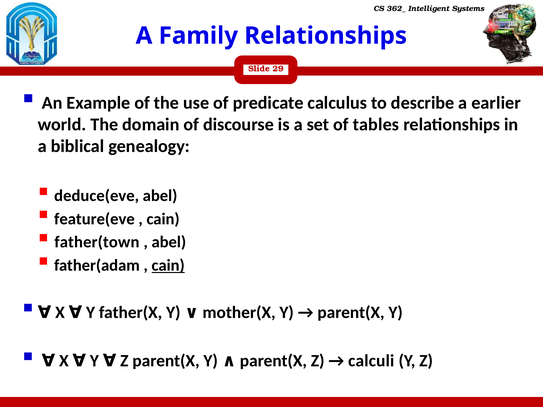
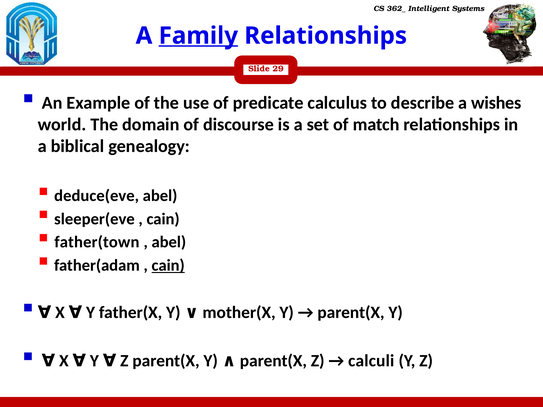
Family underline: none -> present (198, 36)
earlier: earlier -> wishes (496, 103)
tables: tables -> match (376, 125)
feature(eve: feature(eve -> sleeper(eve (94, 219)
